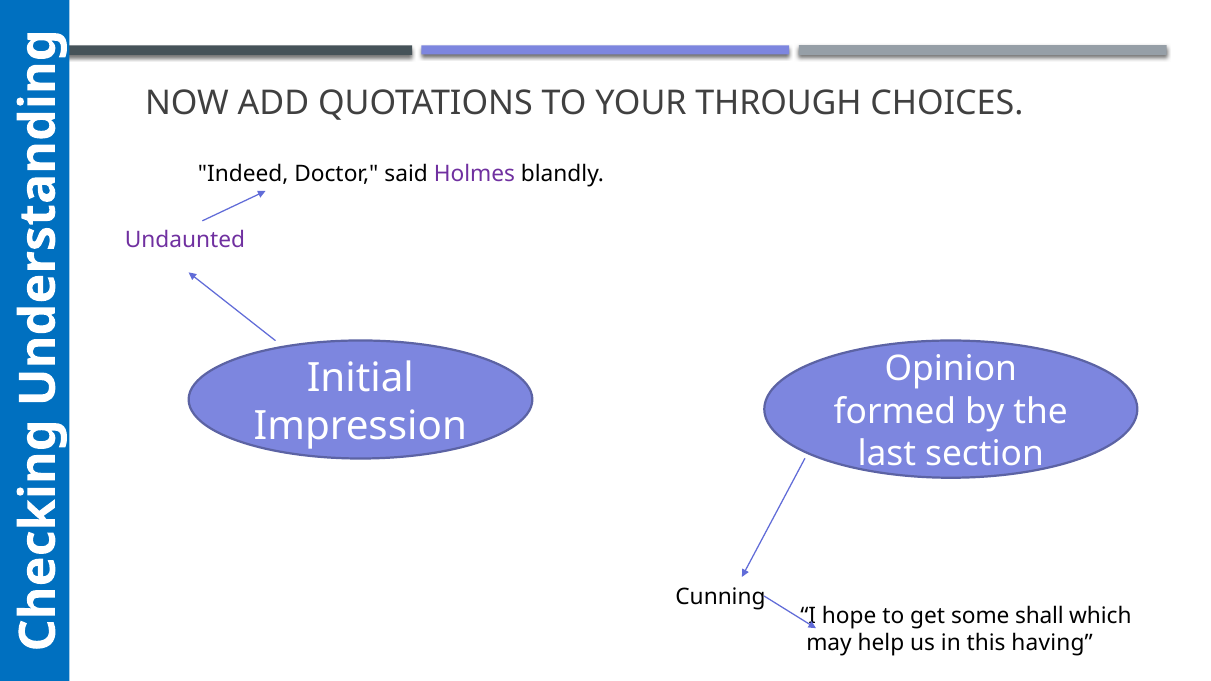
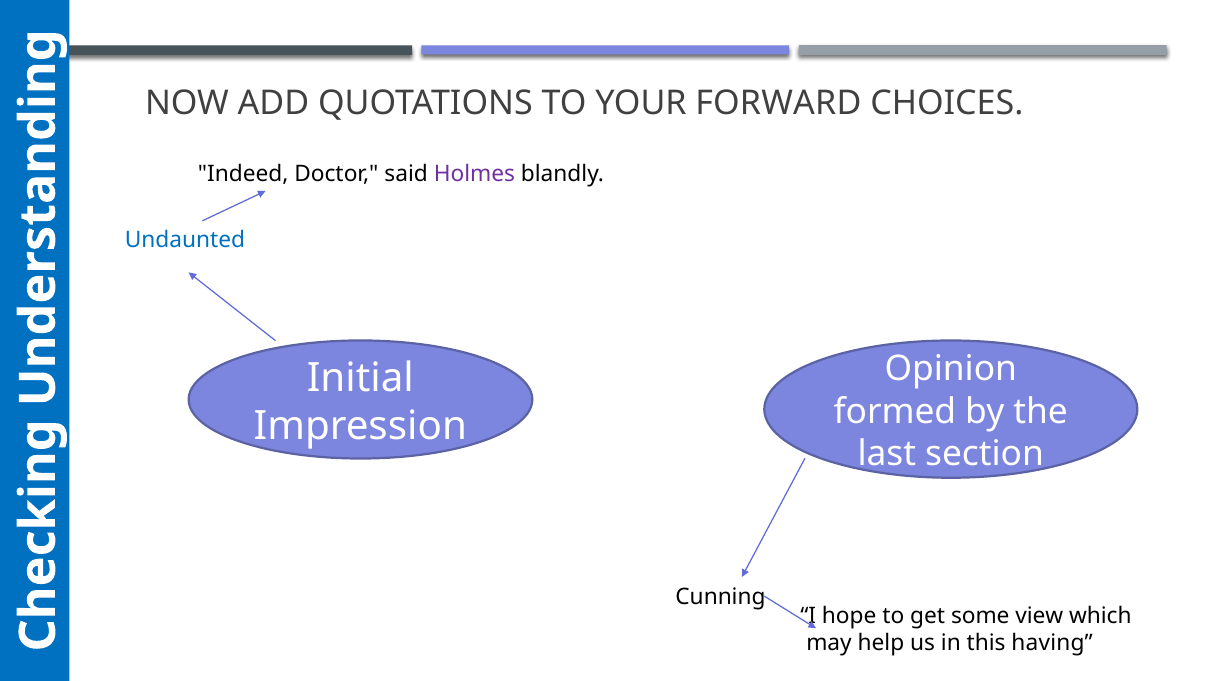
THROUGH: THROUGH -> FORWARD (778, 103)
Undaunted colour: purple -> blue (185, 240)
shall: shall -> view (1039, 616)
